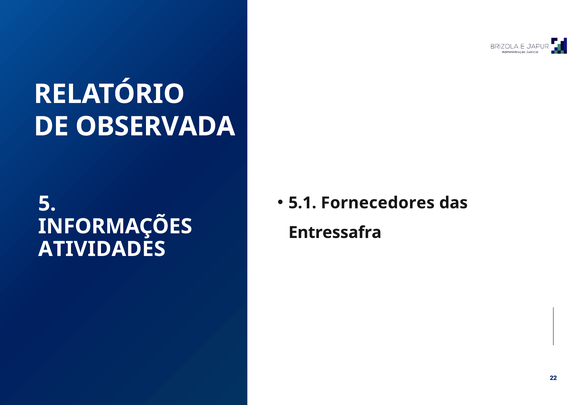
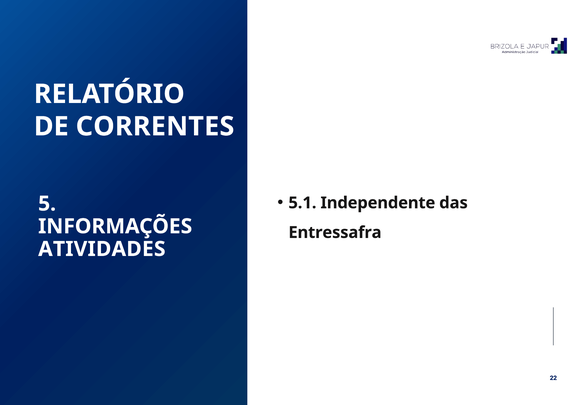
OBSERVADA: OBSERVADA -> CORRENTES (155, 127)
Fornecedores: Fornecedores -> Independente (378, 203)
